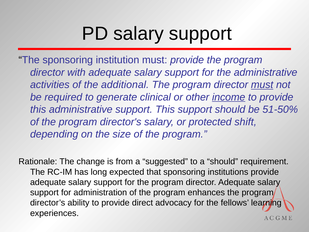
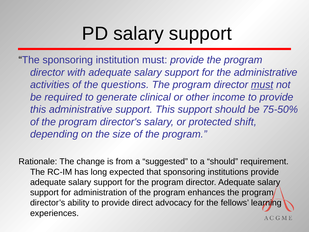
additional: additional -> questions (125, 85)
income underline: present -> none (229, 97)
51-50%: 51-50% -> 75-50% (280, 109)
